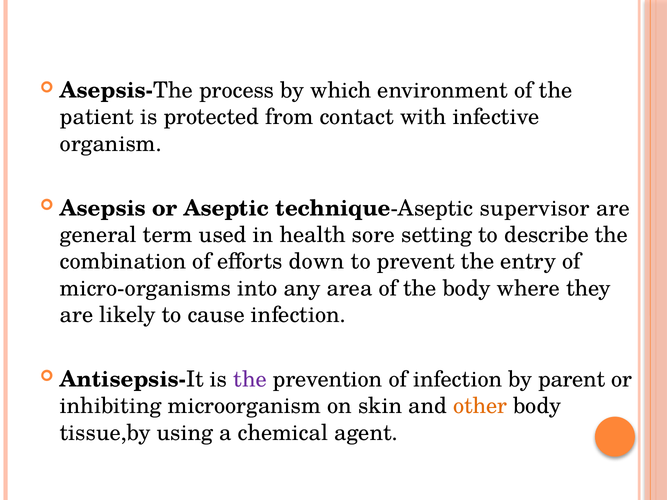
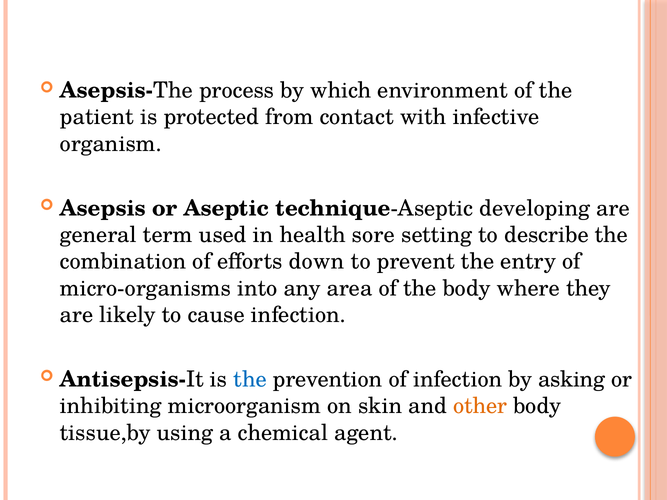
supervisor: supervisor -> developing (535, 208)
the colour: purple -> blue (250, 380)
parent: parent -> asking (572, 380)
